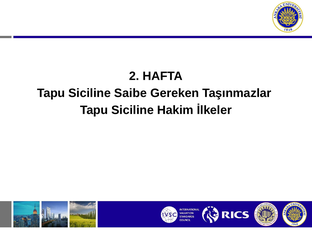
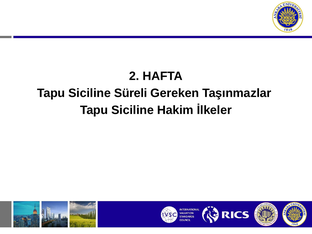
Saibe: Saibe -> Süreli (131, 93)
